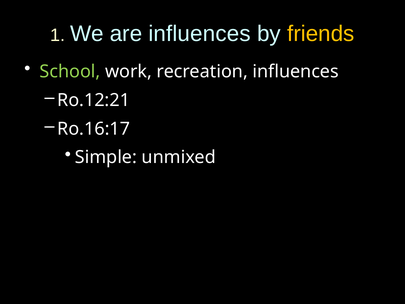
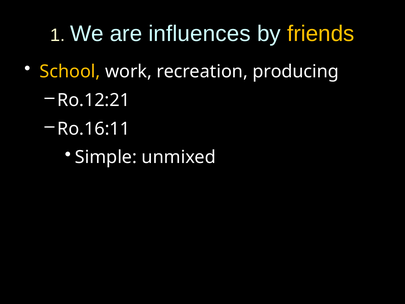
School colour: light green -> yellow (70, 71)
recreation influences: influences -> producing (296, 71)
Ro.16:17: Ro.16:17 -> Ro.16:11 (94, 129)
